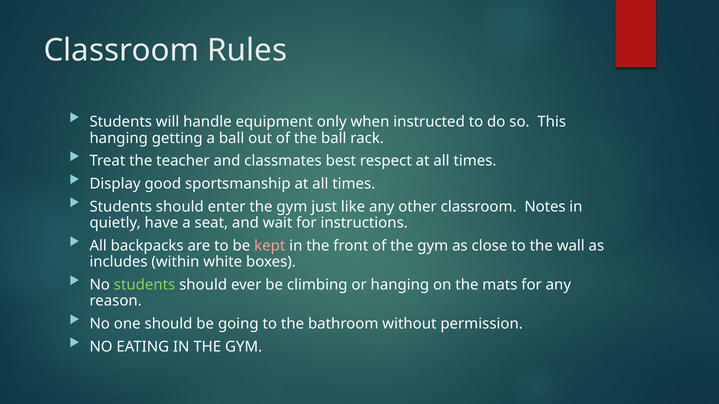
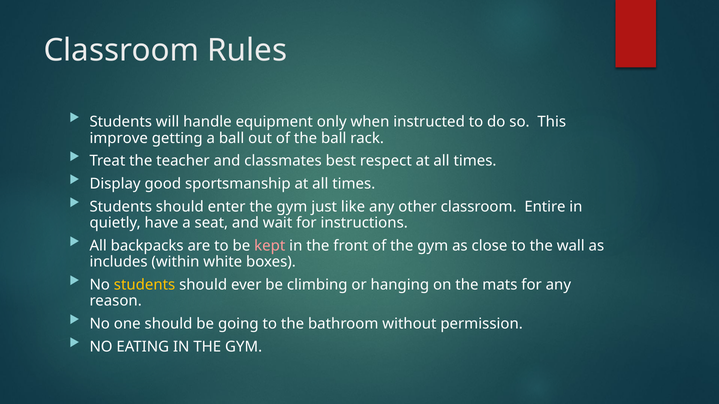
hanging: hanging -> improve (119, 138)
Notes: Notes -> Entire (545, 207)
students colour: light green -> yellow (145, 285)
